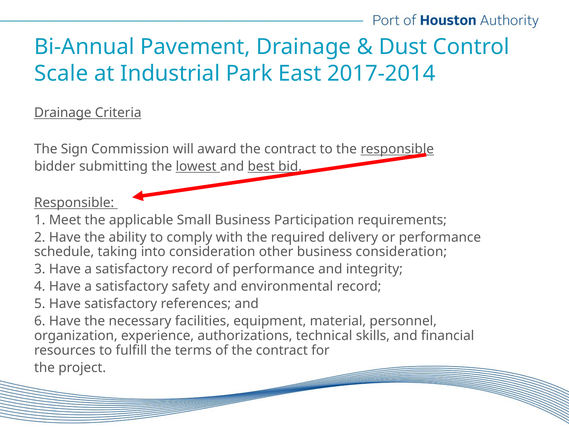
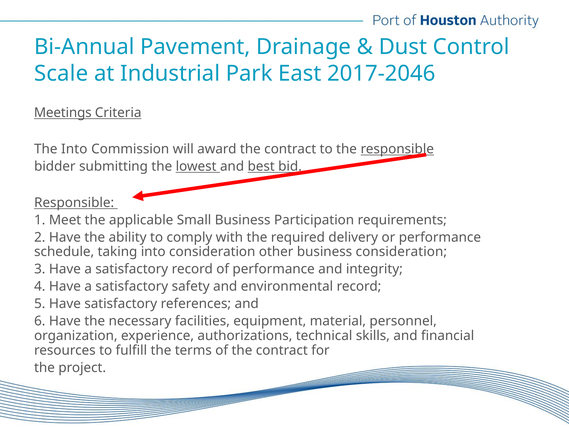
2017-2014: 2017-2014 -> 2017-2046 (381, 73)
Drainage: Drainage -> Meetings (63, 113)
The Sign: Sign -> Into (74, 149)
